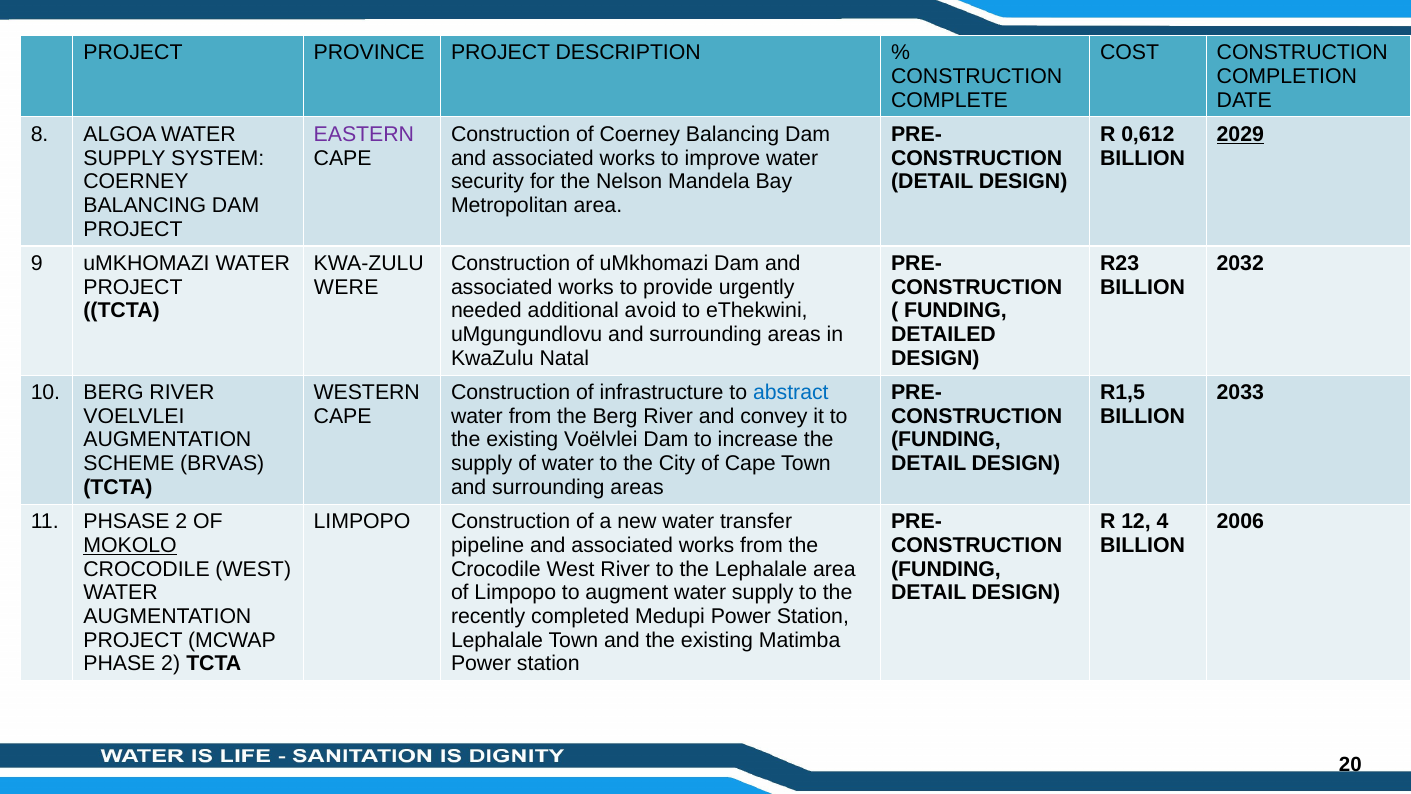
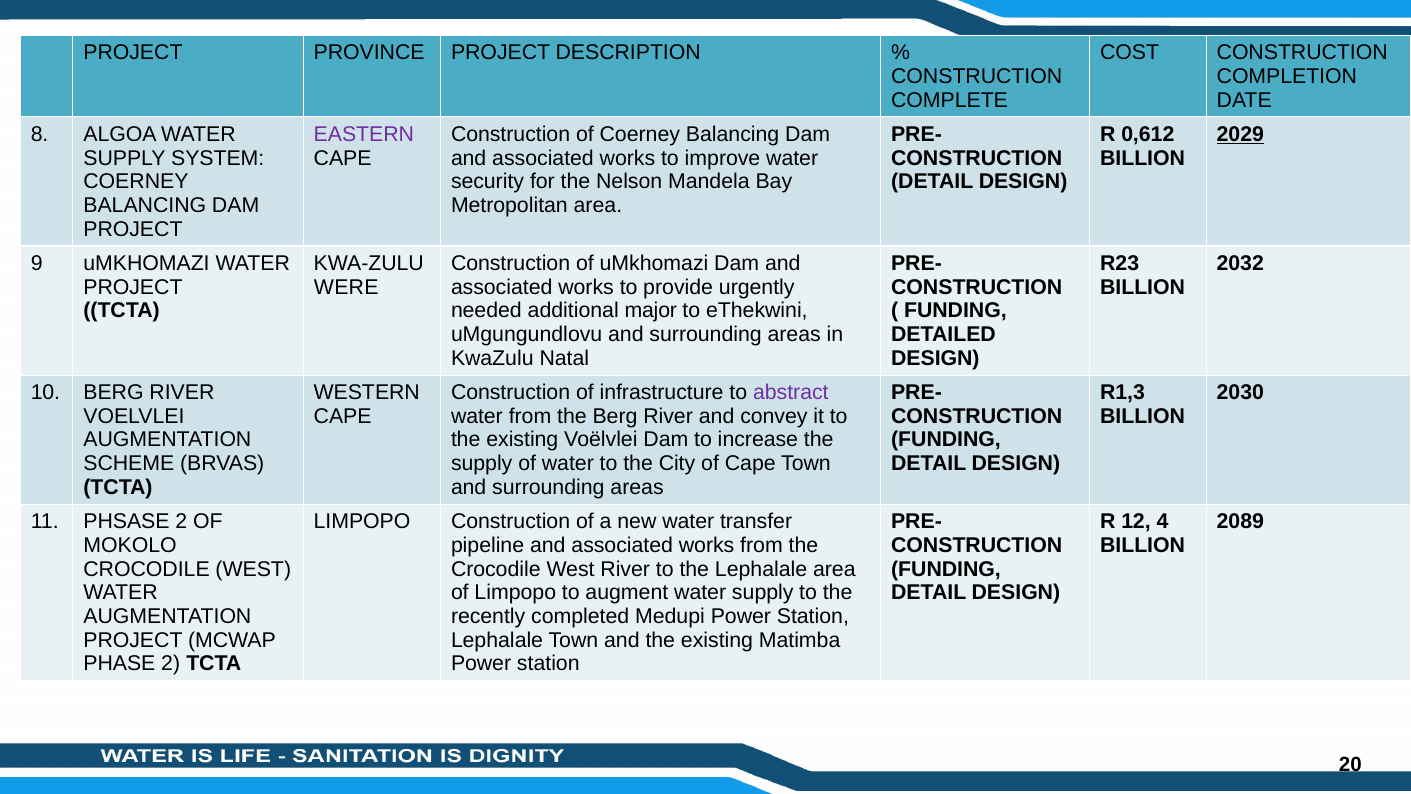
avoid: avoid -> major (651, 311)
abstract colour: blue -> purple (791, 392)
R1,5: R1,5 -> R1,3 (1122, 392)
2033: 2033 -> 2030 (1240, 392)
2006: 2006 -> 2089 (1240, 521)
MOKOLO underline: present -> none (130, 545)
